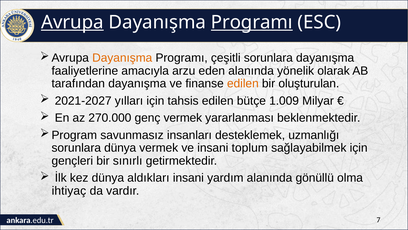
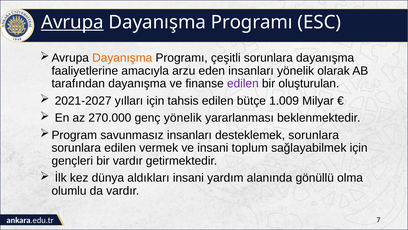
Programı underline: present -> none (252, 22)
eden alanında: alanında -> insanları (251, 71)
edilen colour: orange -> purple (243, 83)
genç vermek: vermek -> yönelik (183, 118)
desteklemek uzmanlığı: uzmanlığı -> sorunlara (314, 135)
sorunlara dünya: dünya -> edilen (120, 148)
bir sınırlı: sınırlı -> vardır (128, 161)
ihtiyaç: ihtiyaç -> olumlu (69, 190)
